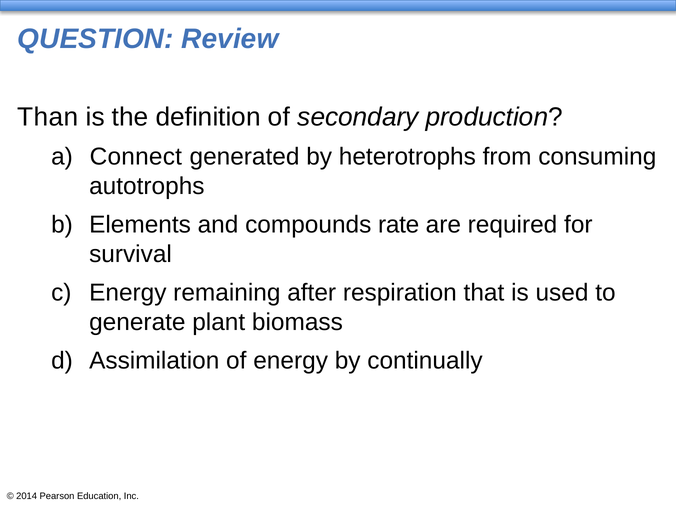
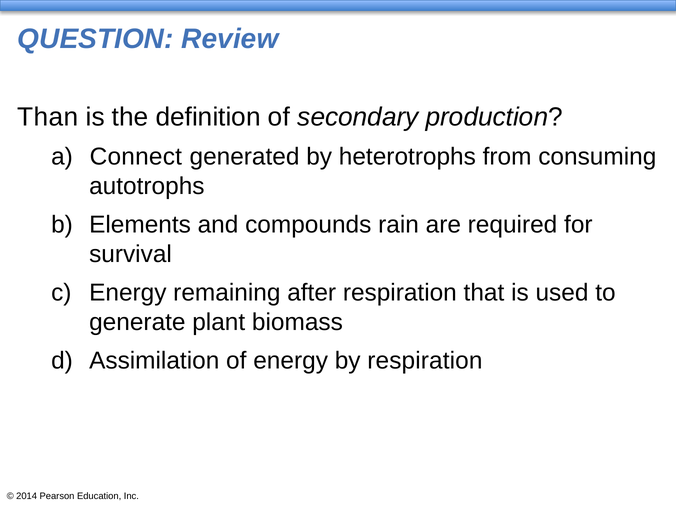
rate: rate -> rain (399, 225)
by continually: continually -> respiration (425, 361)
